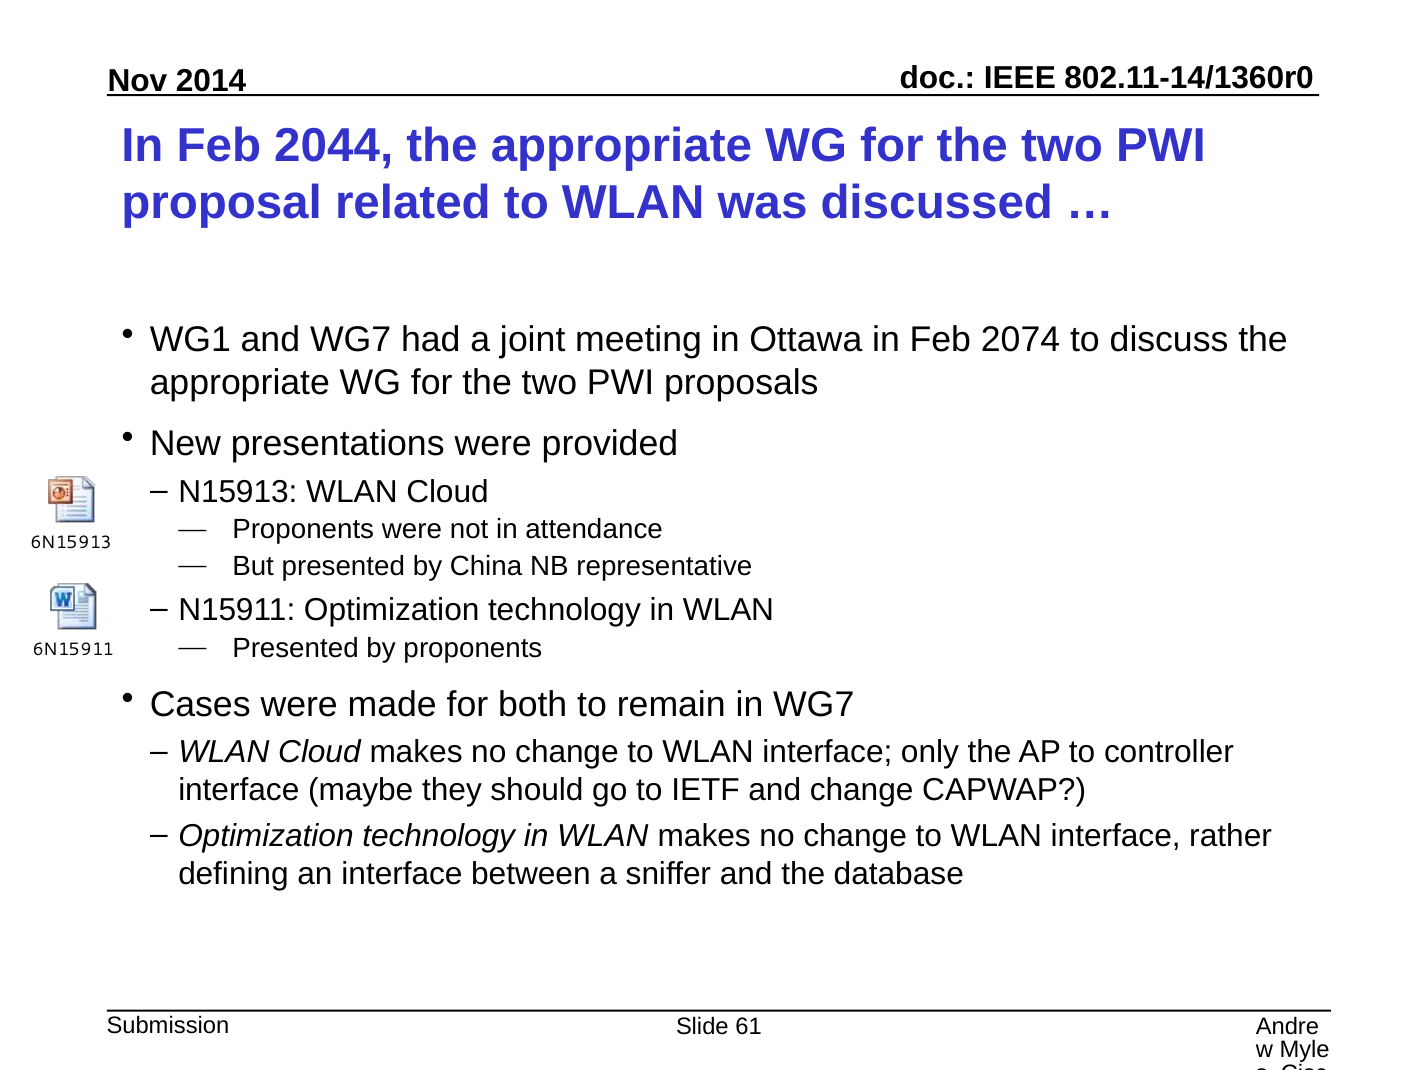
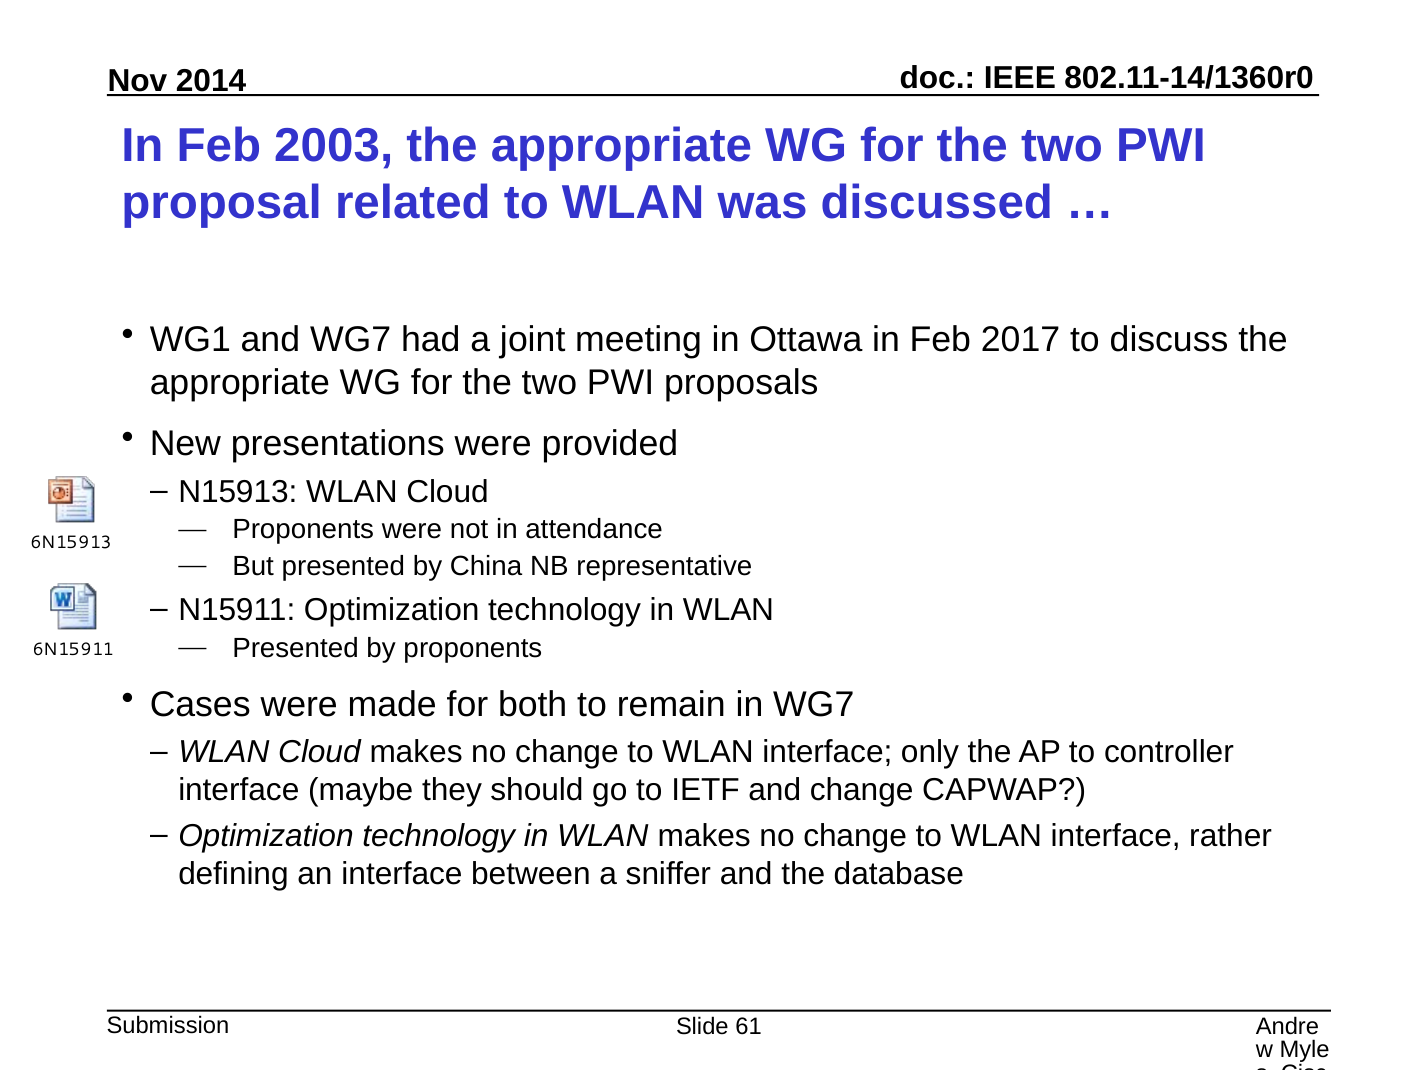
2044: 2044 -> 2003 (334, 146)
2074: 2074 -> 2017 (1021, 340)
